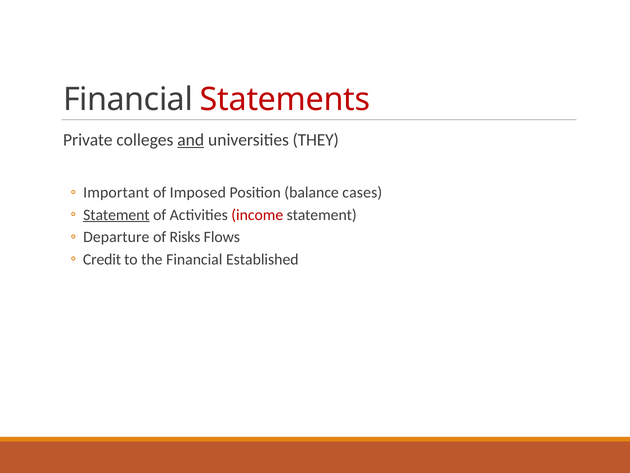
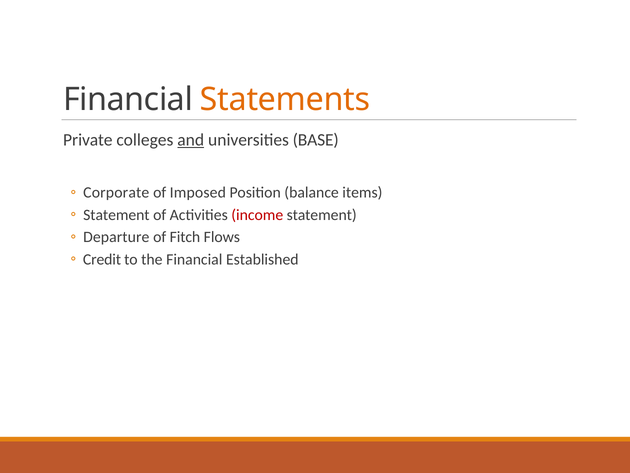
Statements colour: red -> orange (285, 99)
THEY: THEY -> BASE (316, 140)
Important: Important -> Corporate (116, 192)
cases: cases -> items (362, 192)
Statement underline: present -> none (116, 215)
Risks: Risks -> Fitch (185, 237)
